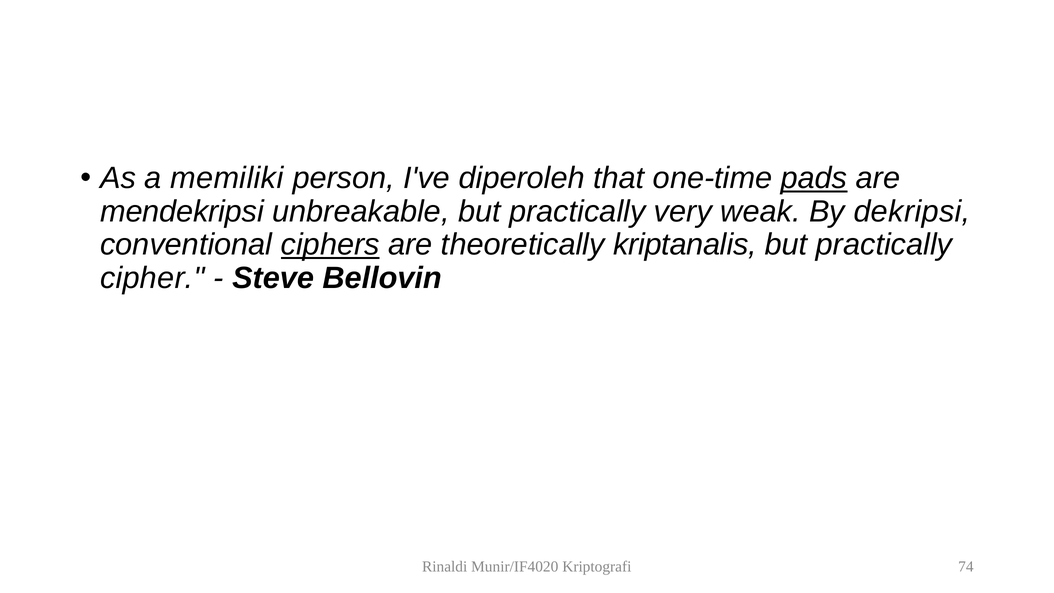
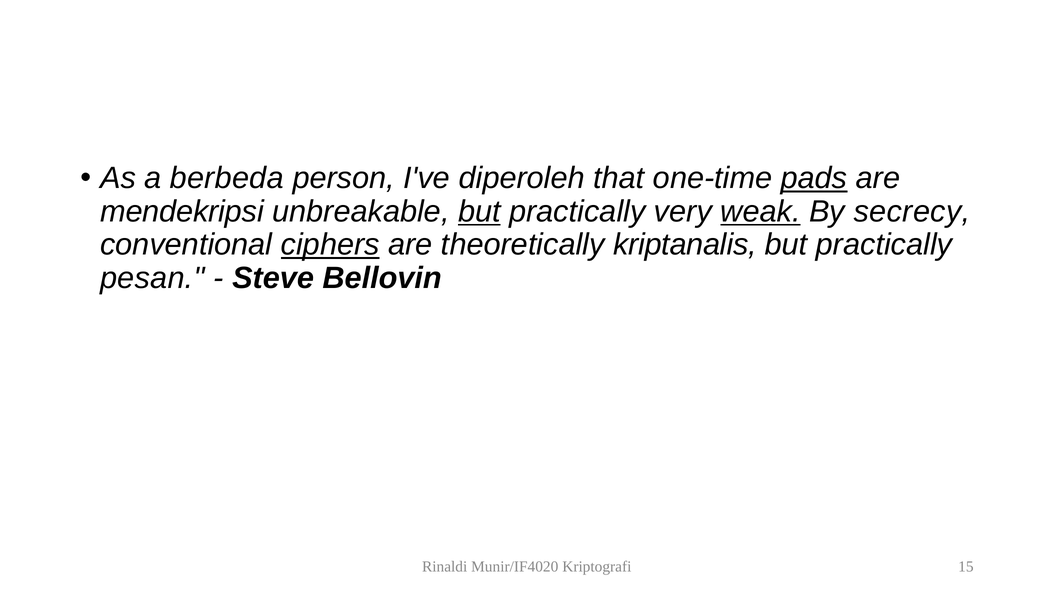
memiliki: memiliki -> berbeda (227, 178)
but underline: none -> present (479, 211)
weak underline: none -> present (761, 211)
dekripsi: dekripsi -> secrecy (912, 211)
cipher: cipher -> pesan (152, 278)
74: 74 -> 15 (966, 566)
